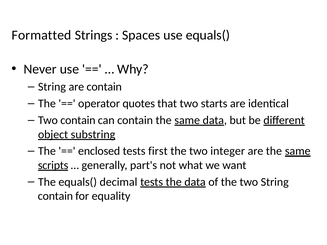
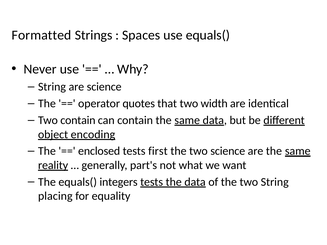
are contain: contain -> science (104, 87)
starts: starts -> width (214, 104)
substring: substring -> encoding (93, 135)
two integer: integer -> science (228, 151)
scripts: scripts -> reality (53, 165)
decimal: decimal -> integers (119, 182)
contain: contain -> placing (55, 196)
